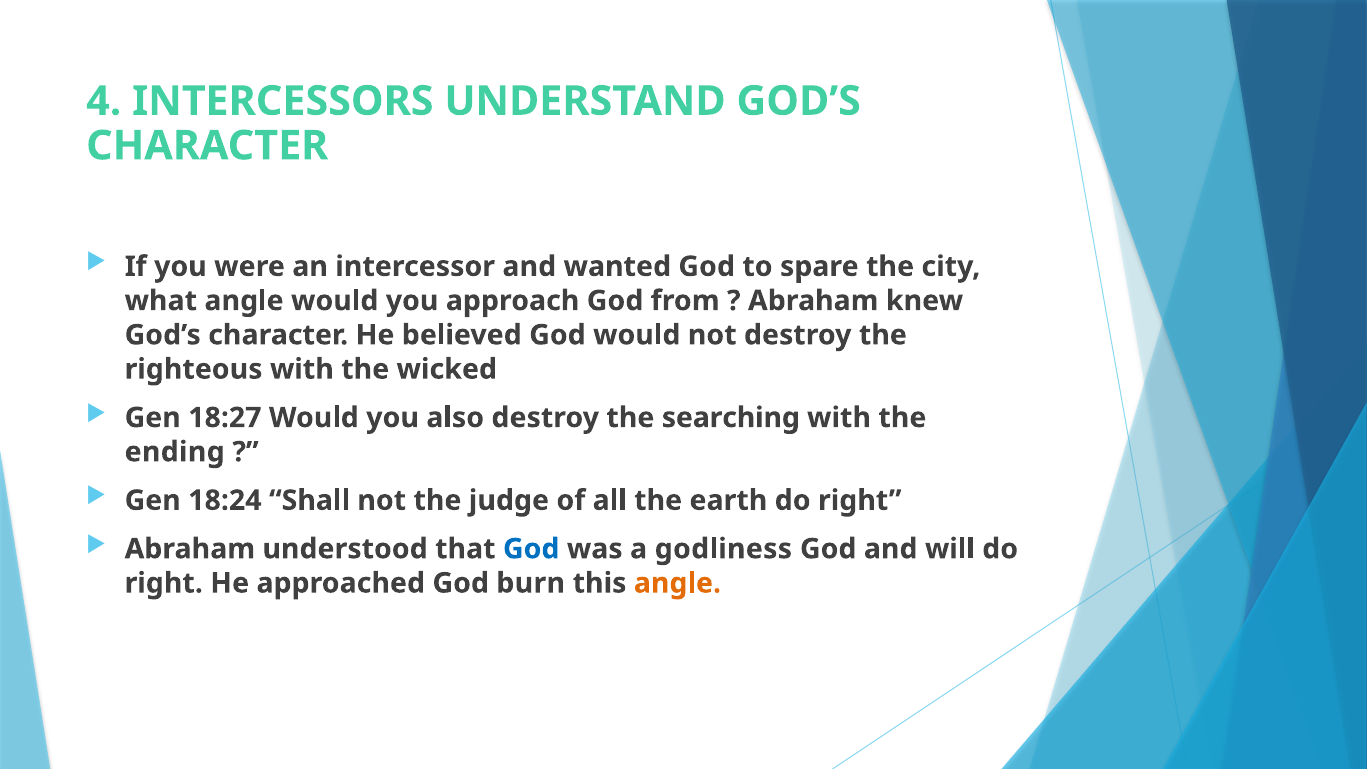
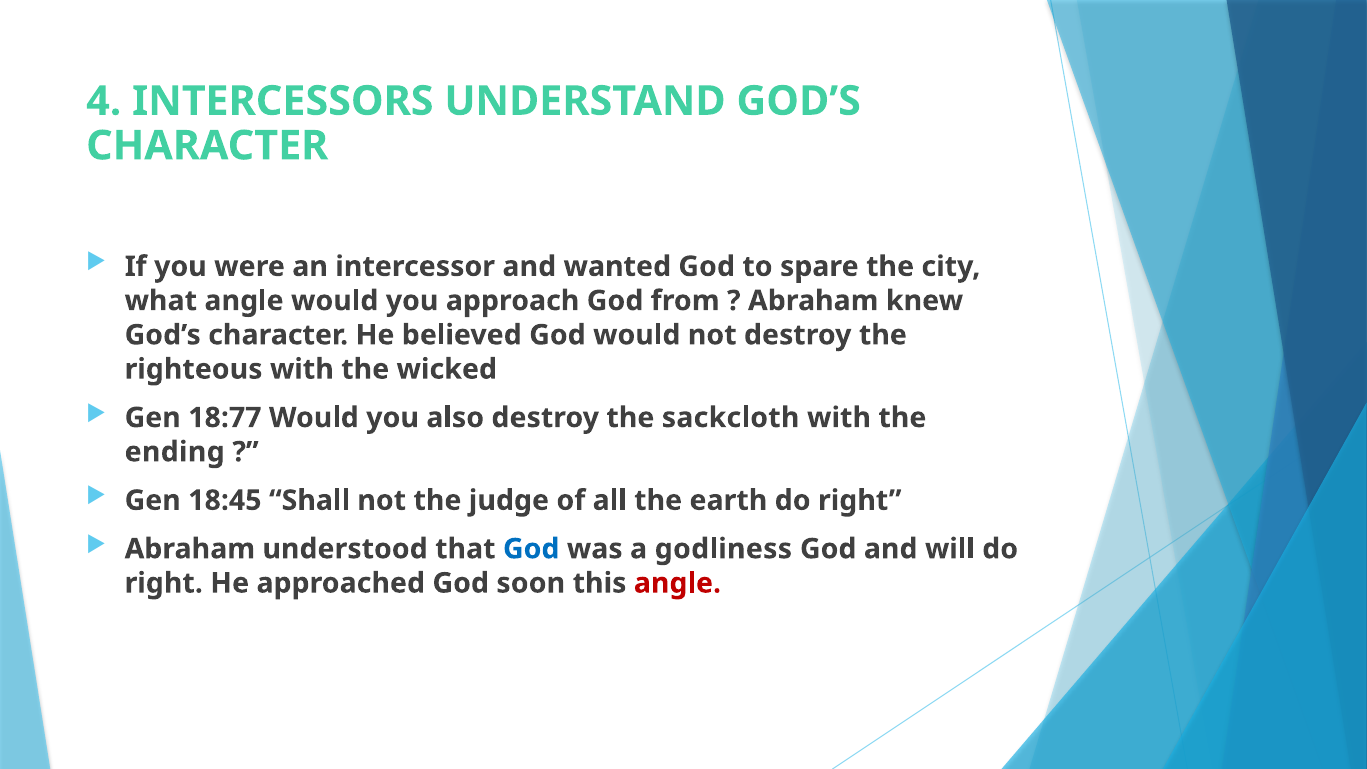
18:27: 18:27 -> 18:77 (225, 418)
searching: searching -> sackcloth (731, 418)
18:24: 18:24 -> 18:45 (225, 500)
burn: burn -> soon (531, 583)
angle colour: orange -> red (677, 583)
